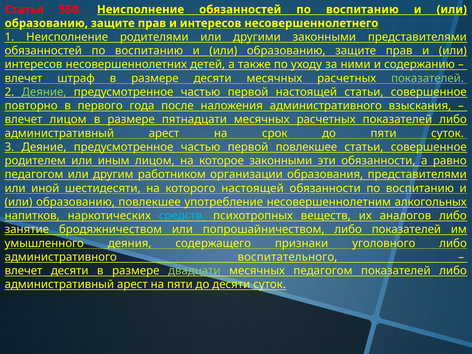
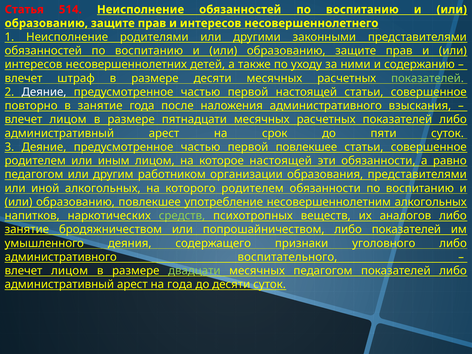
550: 550 -> 514 (70, 10)
Деяние colour: light green -> white (44, 92)
в первого: первого -> занятие (100, 106)
которое законными: законными -> настоящей (281, 161)
иной шестидесяти: шестидесяти -> алкогольных (103, 188)
которого настоящей: настоящей -> родителем (253, 188)
средств colour: light blue -> light green (182, 216)
десяти: десяти -> лицом (70, 271)
на пяти: пяти -> года (180, 285)
